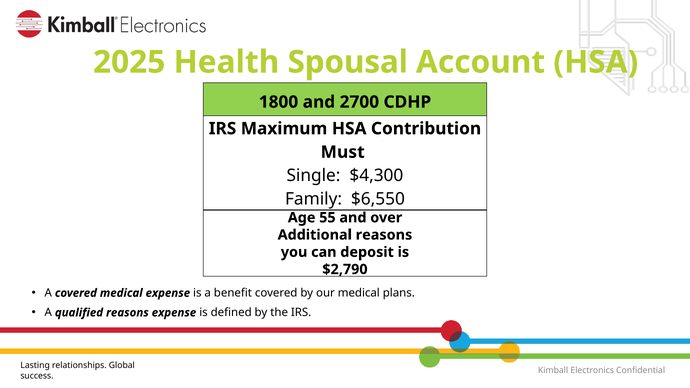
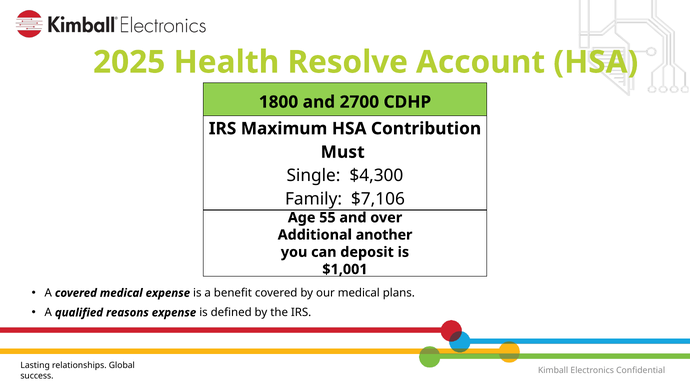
Spousal: Spousal -> Resolve (348, 62)
$6,550: $6,550 -> $7,106 (378, 199)
Additional reasons: reasons -> another (384, 235)
$2,790: $2,790 -> $1,001 (345, 269)
